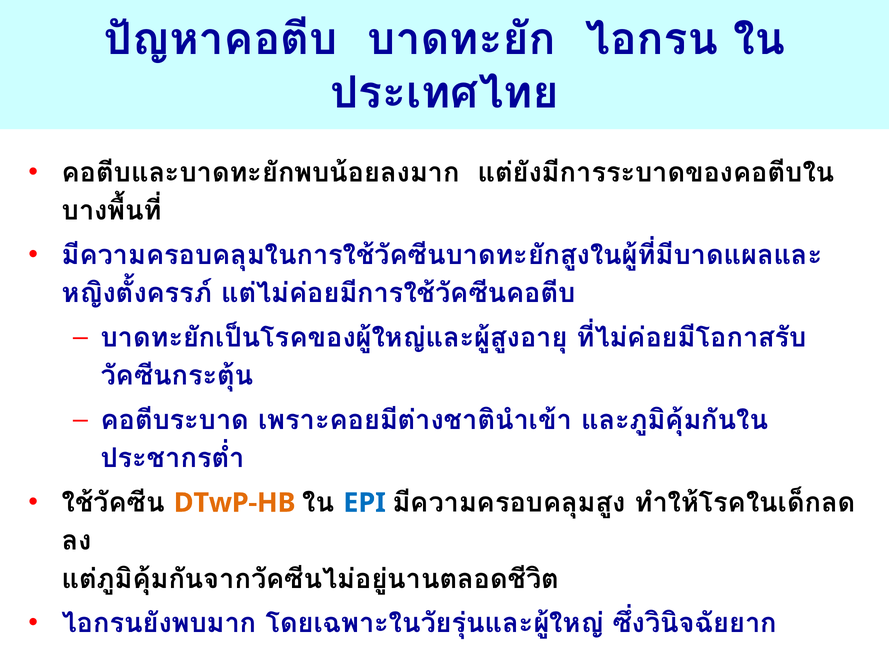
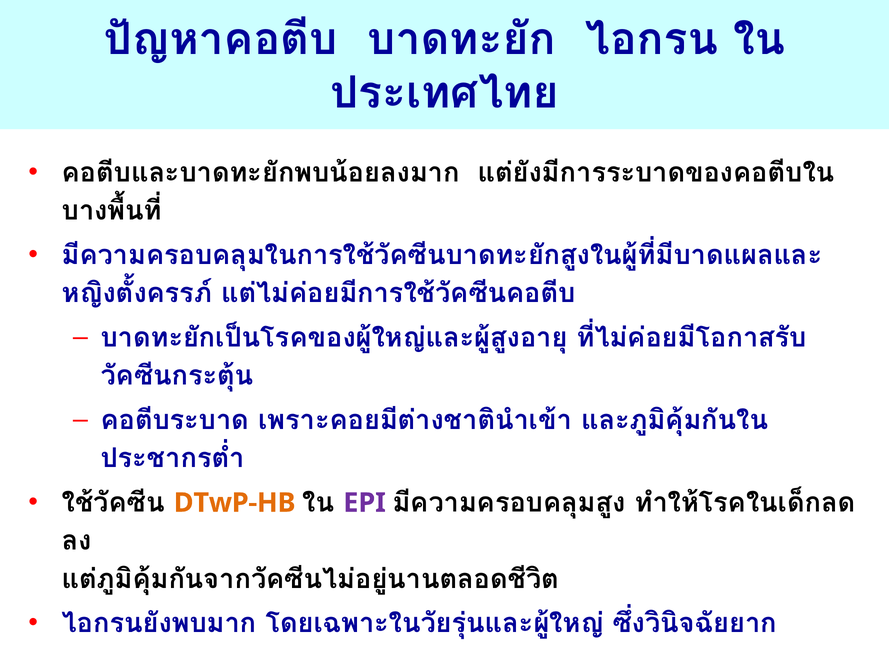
EPI colour: blue -> purple (365, 503)
